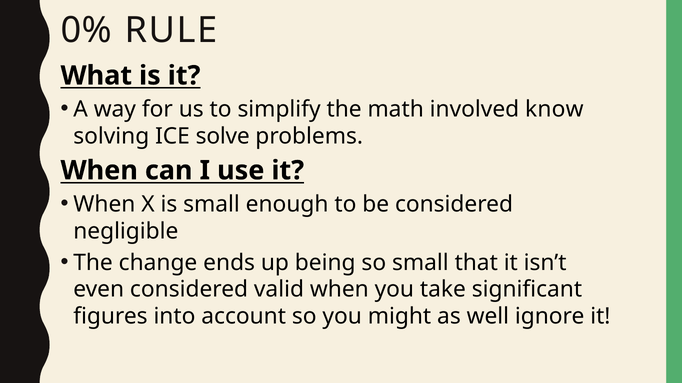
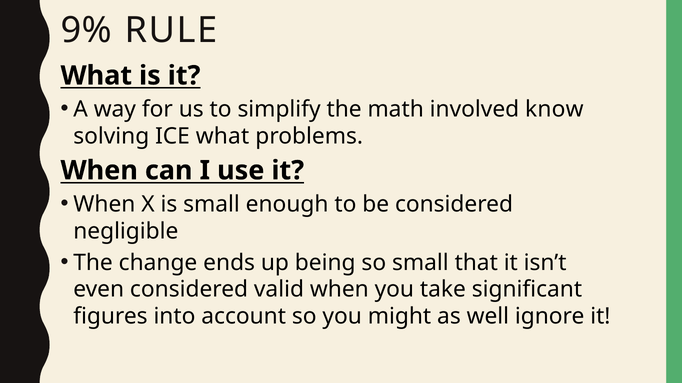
0%: 0% -> 9% (86, 30)
ICE solve: solve -> what (223, 136)
